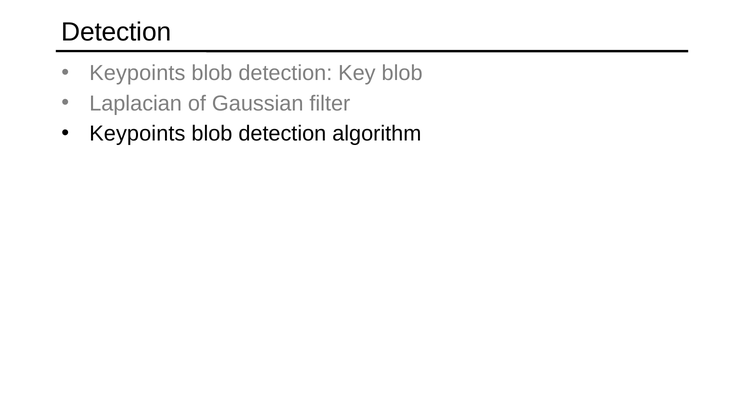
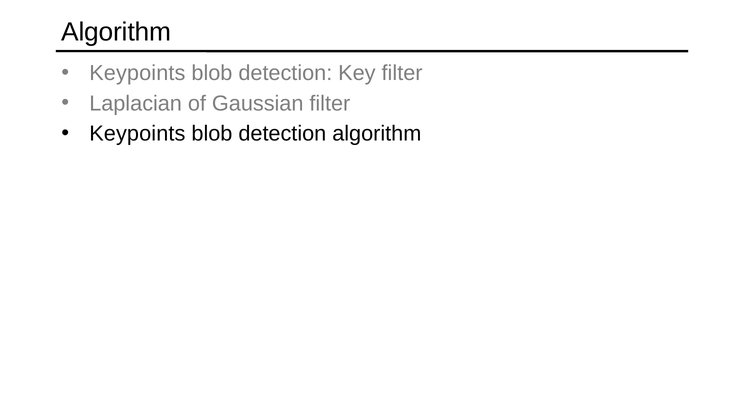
Detection: Detection -> Algorithm (116, 32)
Key blob: blob -> filter (402, 73)
